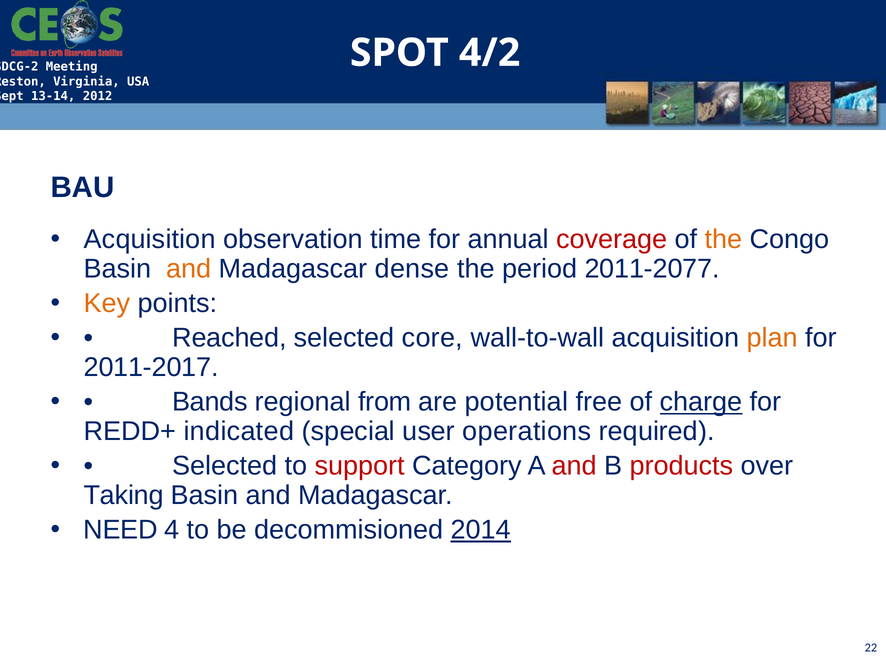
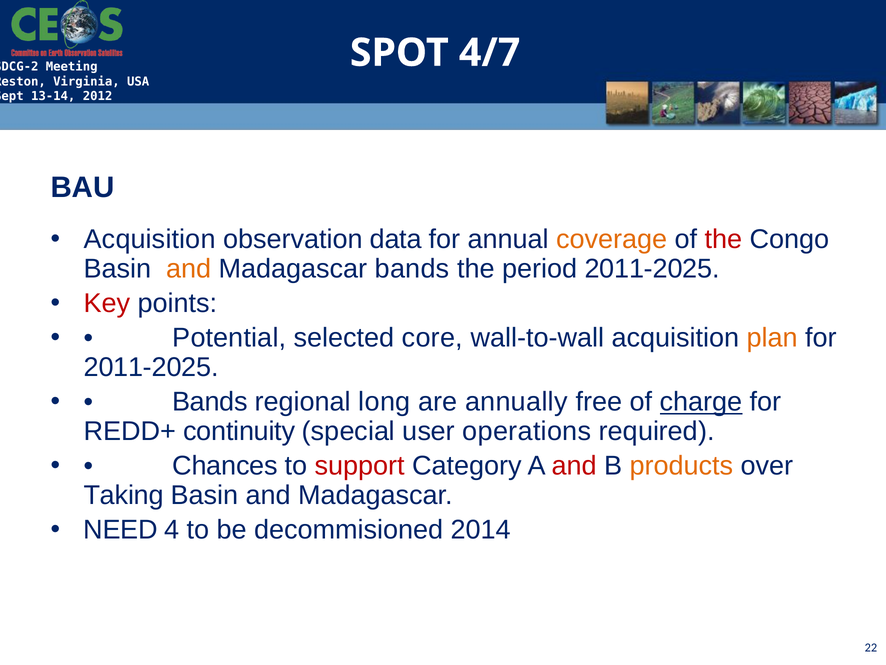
4/2: 4/2 -> 4/7 (490, 53)
time: time -> data (396, 239)
coverage colour: red -> orange (612, 239)
the colour: orange -> red (723, 239)
Madagascar dense: dense -> bands (412, 269)
period 2011-2077: 2011-2077 -> 2011-2025 (652, 269)
Key colour: orange -> red (107, 303)
Reached: Reached -> Potential (229, 338)
2011-2017: 2011-2017 -> 2011-2025 (151, 367)
from: from -> long (384, 402)
potential: potential -> annually (516, 402)
indicated: indicated -> continuity (239, 431)
Selected: Selected -> Chances (225, 466)
products colour: red -> orange (682, 466)
2014 underline: present -> none (481, 529)
